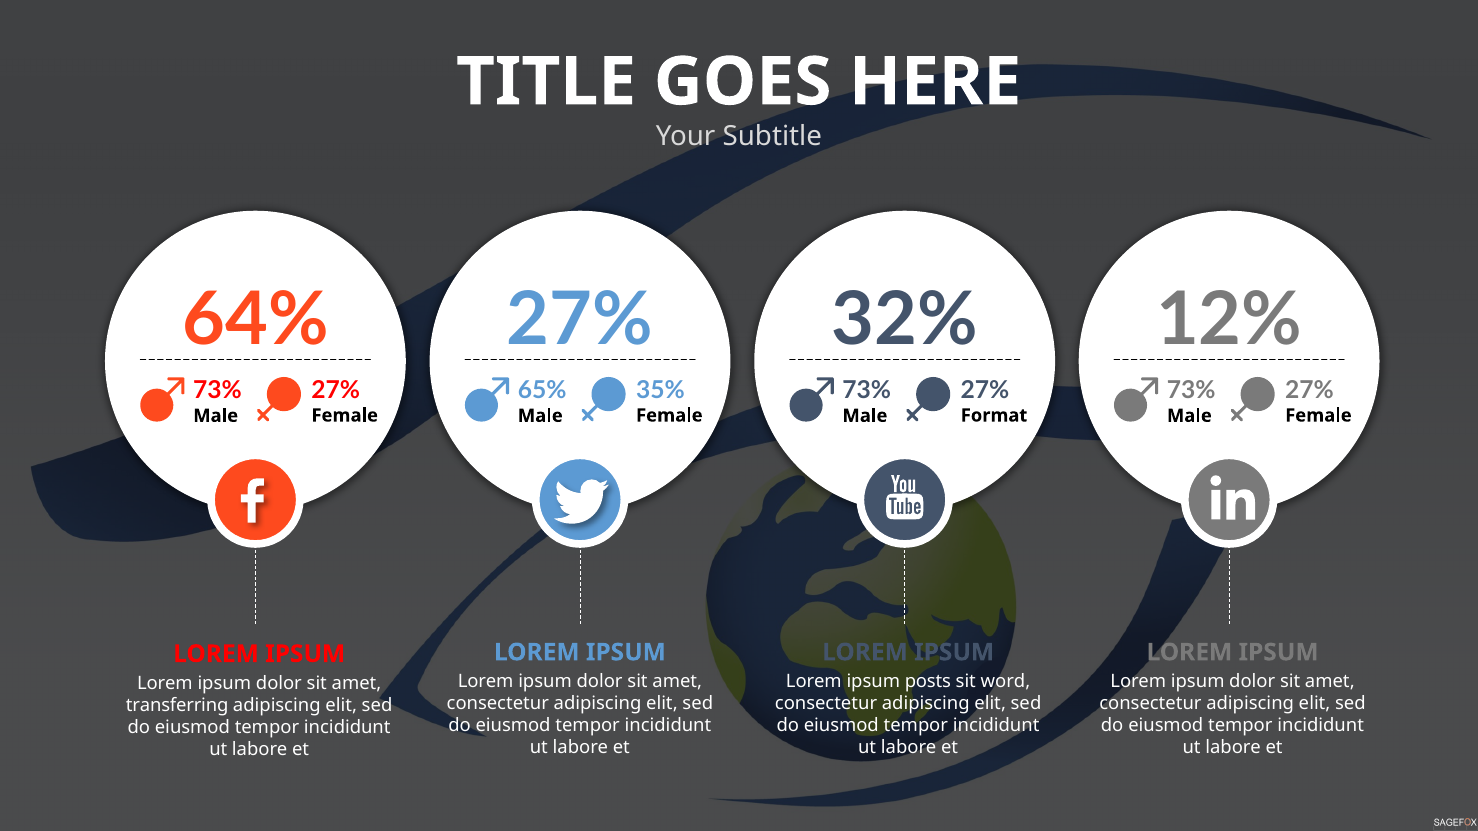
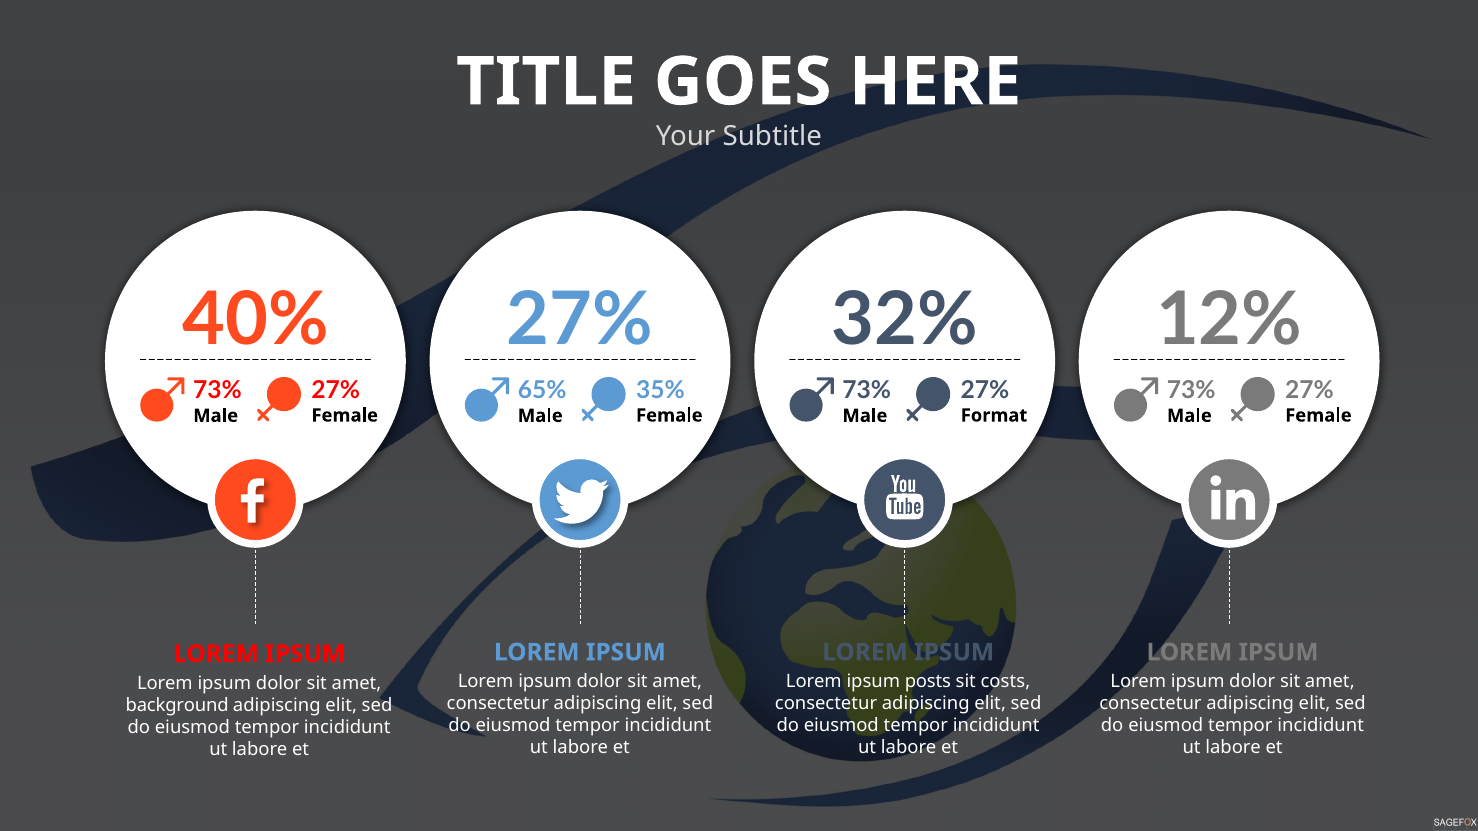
64%: 64% -> 40% (255, 321)
word: word -> costs (1005, 682)
transferring: transferring -> background (177, 705)
